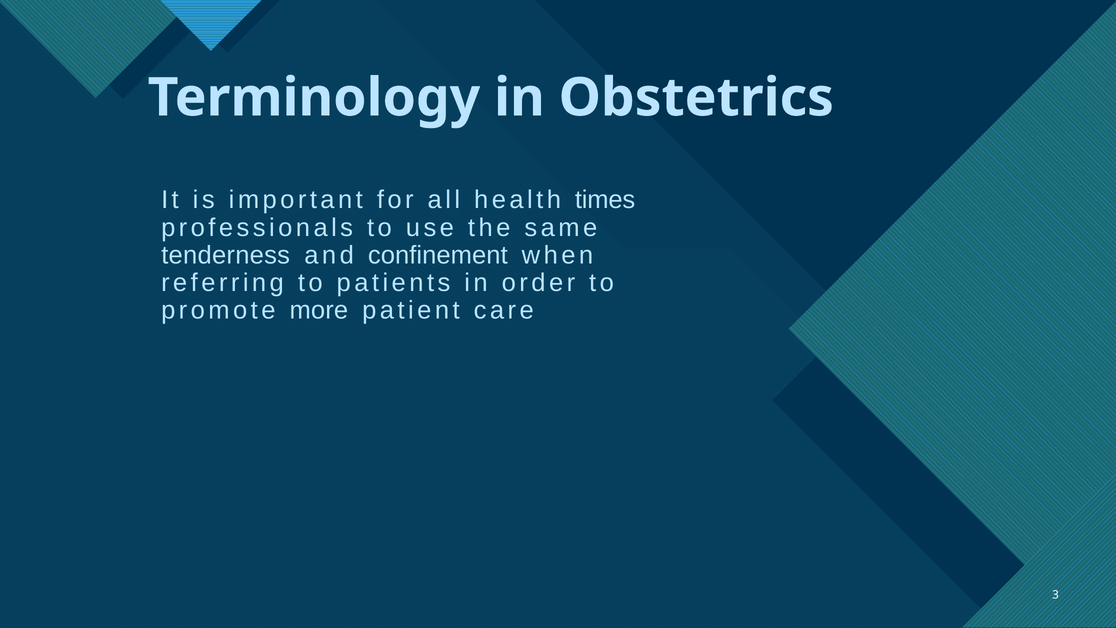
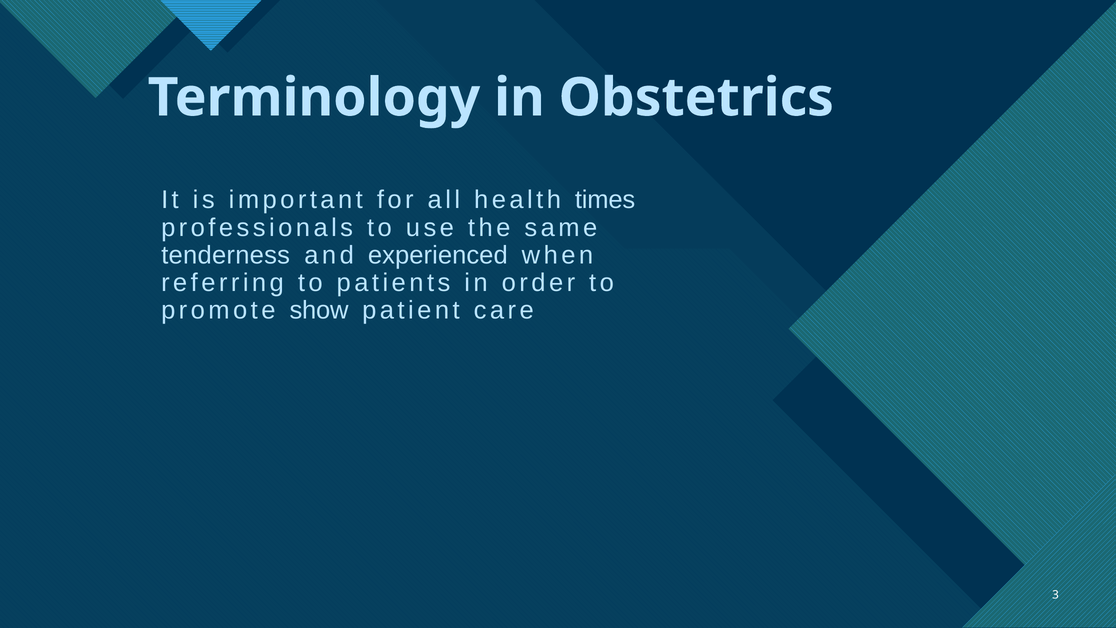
confinement: confinement -> experienced (438, 255)
more: more -> show (319, 310)
